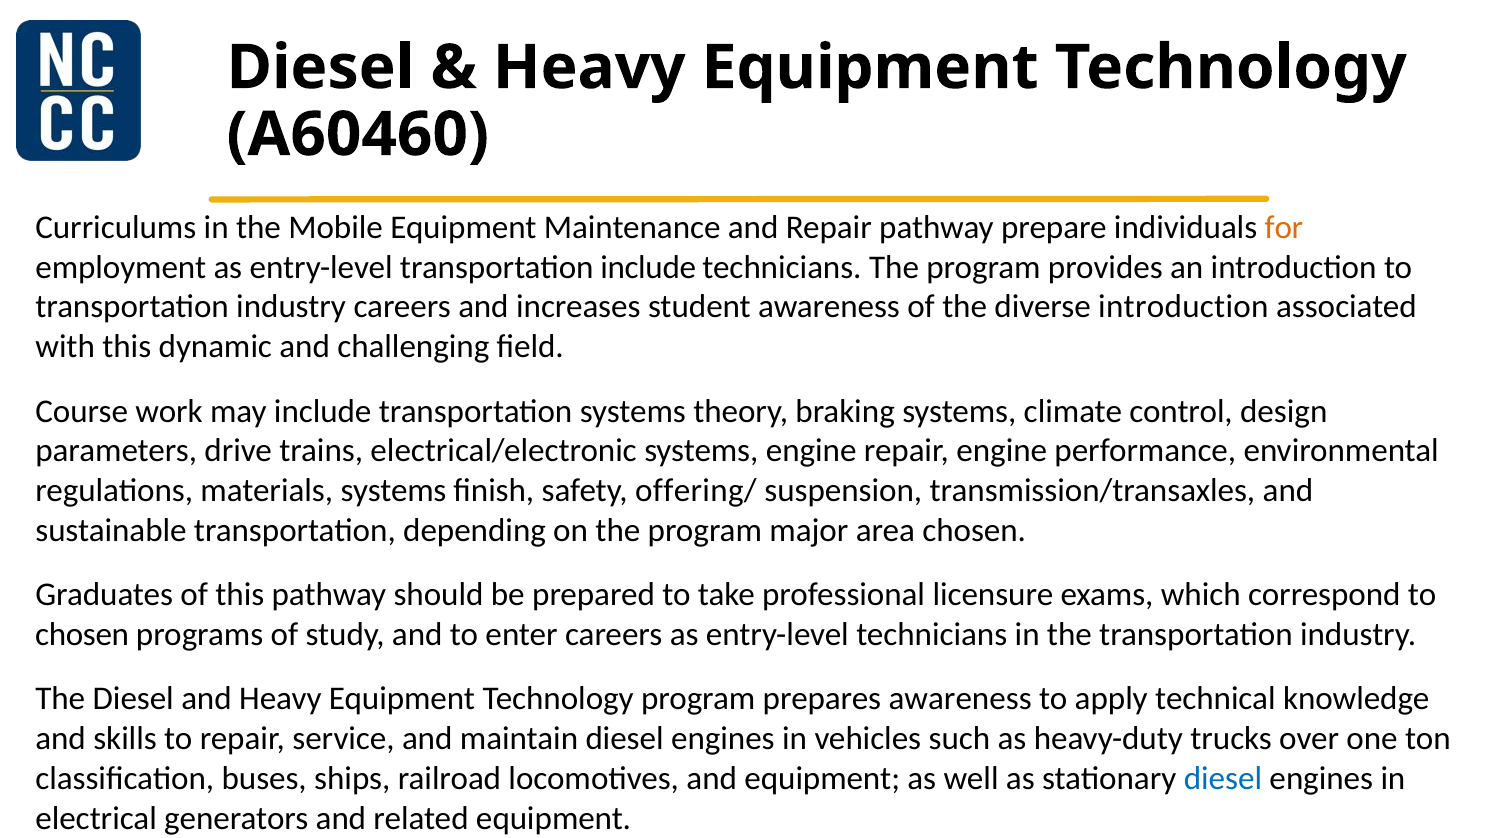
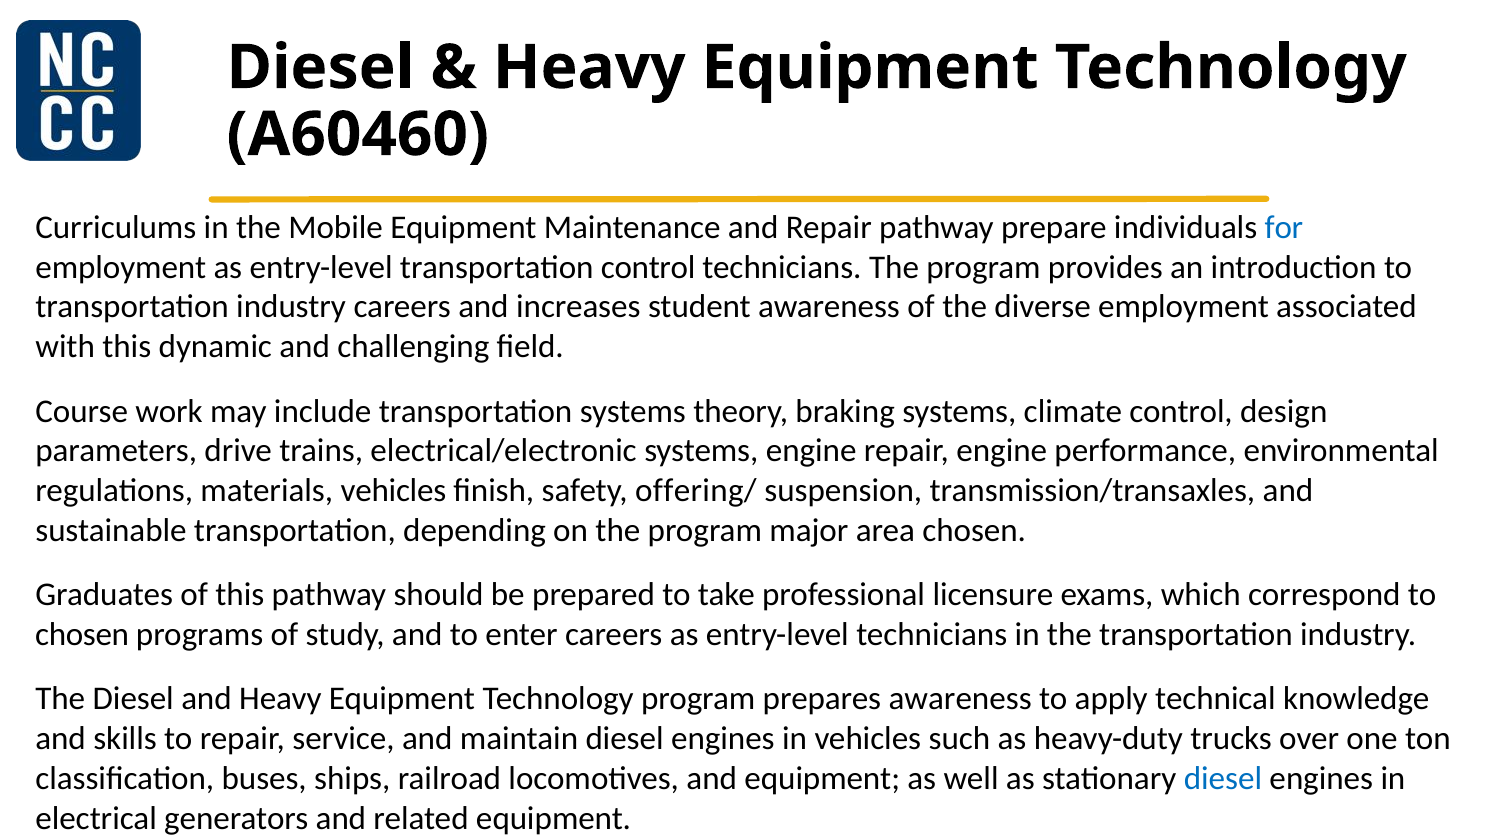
for colour: orange -> blue (1284, 228)
transportation include: include -> control (648, 267)
diverse introduction: introduction -> employment (1184, 307)
materials systems: systems -> vehicles (393, 491)
